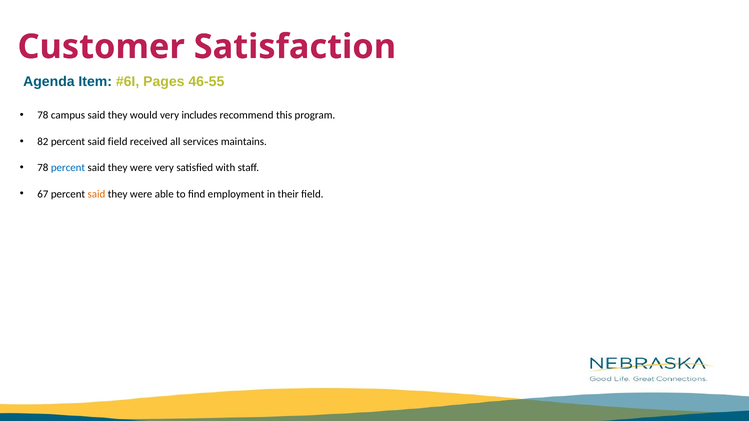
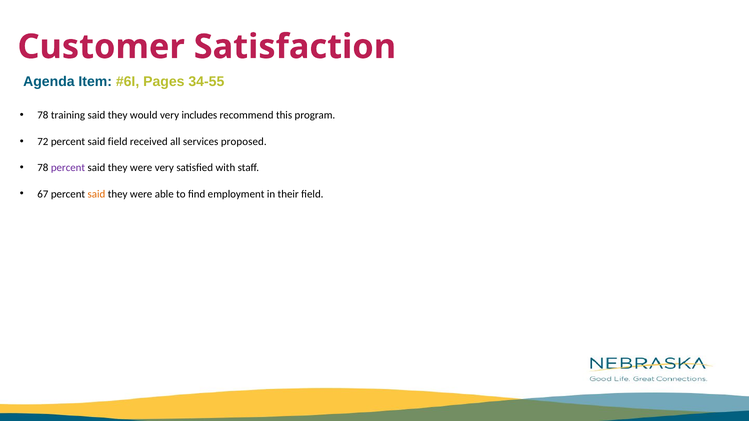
46-55: 46-55 -> 34-55 (206, 82)
campus: campus -> training (68, 115)
82: 82 -> 72 (43, 142)
maintains: maintains -> proposed (244, 142)
percent colour: blue -> purple (68, 168)
